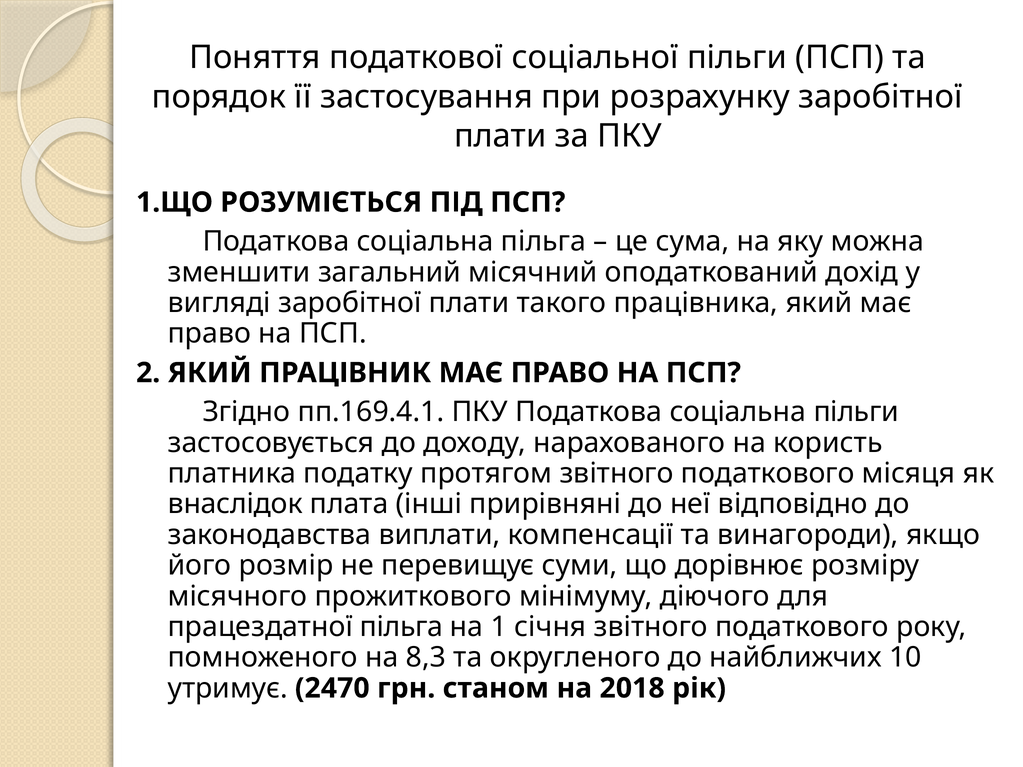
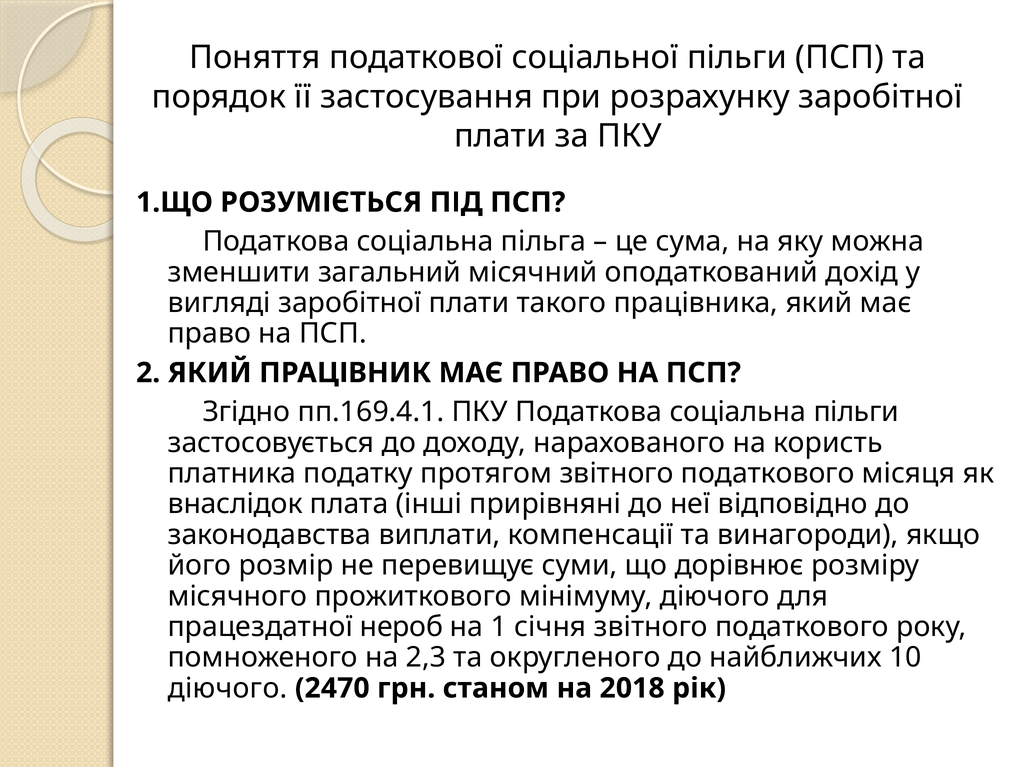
працездатної пільга: пільга -> нероб (401, 627)
8,3: 8,3 -> 2,3 (426, 658)
утримує: утримує -> діючого (228, 688)
